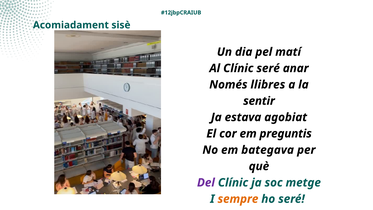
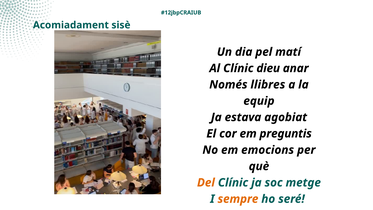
Clínic seré: seré -> dieu (268, 68)
sentir: sentir -> equip (259, 101)
bategava: bategava -> emocions (268, 150)
Del colour: purple -> orange (206, 182)
